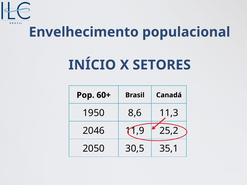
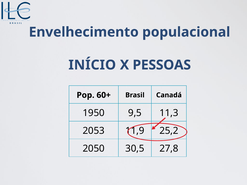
SETORES: SETORES -> PESSOAS (162, 65)
8,6: 8,6 -> 9,5 (135, 113)
2046: 2046 -> 2053 (94, 131)
35,1: 35,1 -> 27,8 (169, 149)
